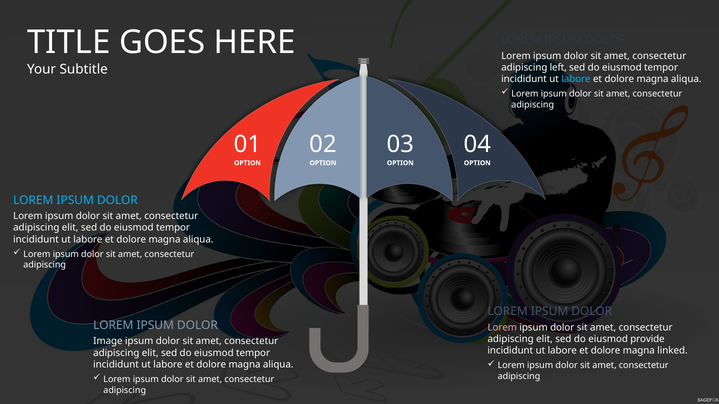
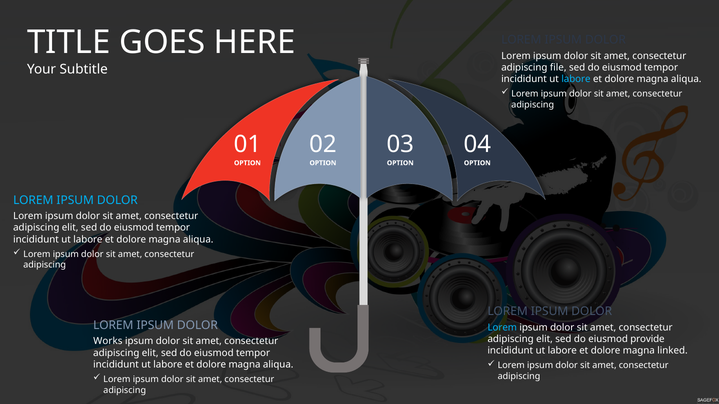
left: left -> file (558, 68)
Lorem colour: pink -> light blue (502, 328)
Image: Image -> Works (108, 342)
